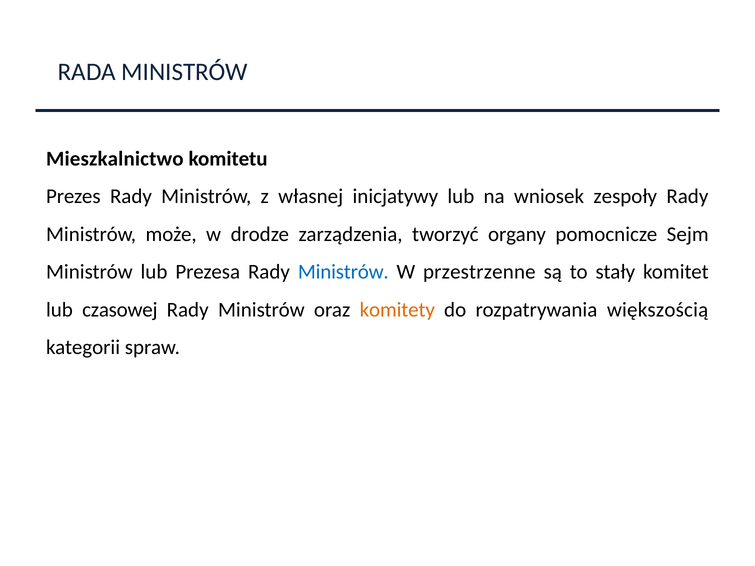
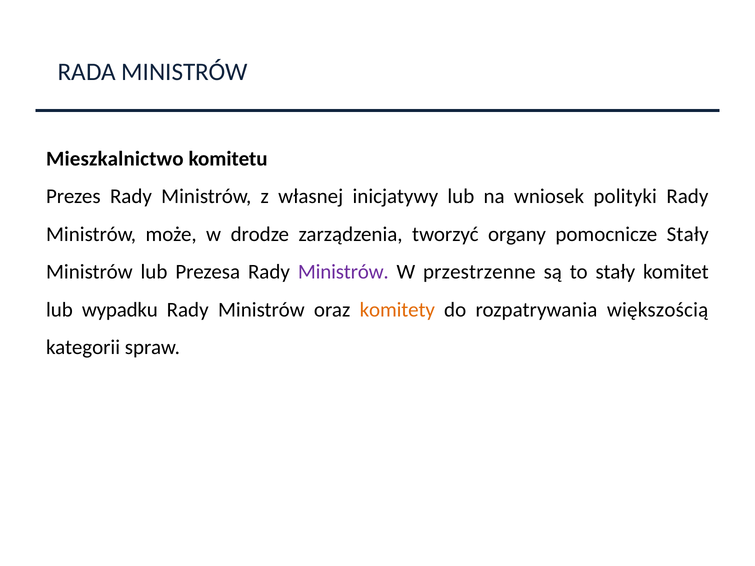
zespoły: zespoły -> polityki (625, 197)
pomocnicze Sejm: Sejm -> Stały (688, 234)
Ministrów colour: blue -> purple (343, 272)
czasowej: czasowej -> wypadku (120, 310)
